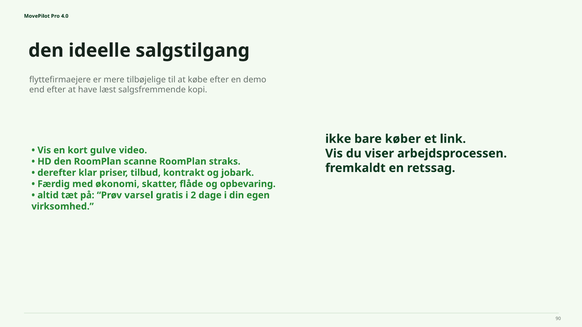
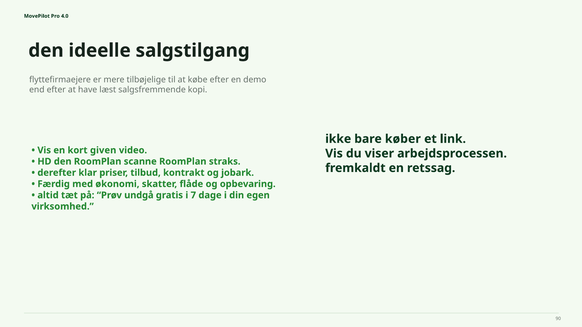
gulve: gulve -> given (103, 150)
varsel: varsel -> undgå (139, 195)
2: 2 -> 7 (193, 195)
